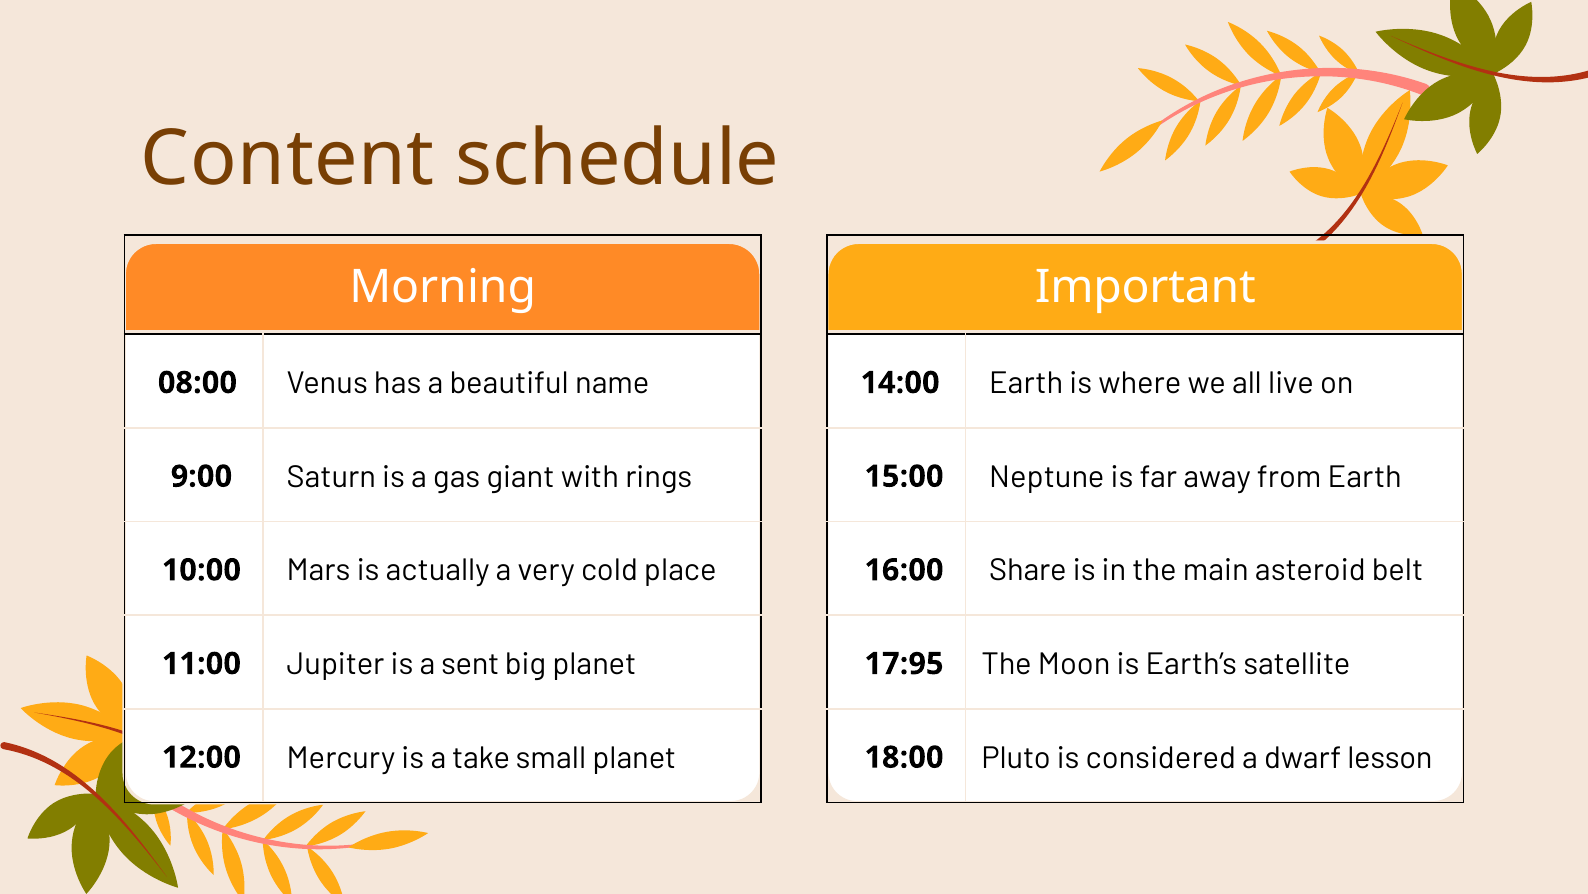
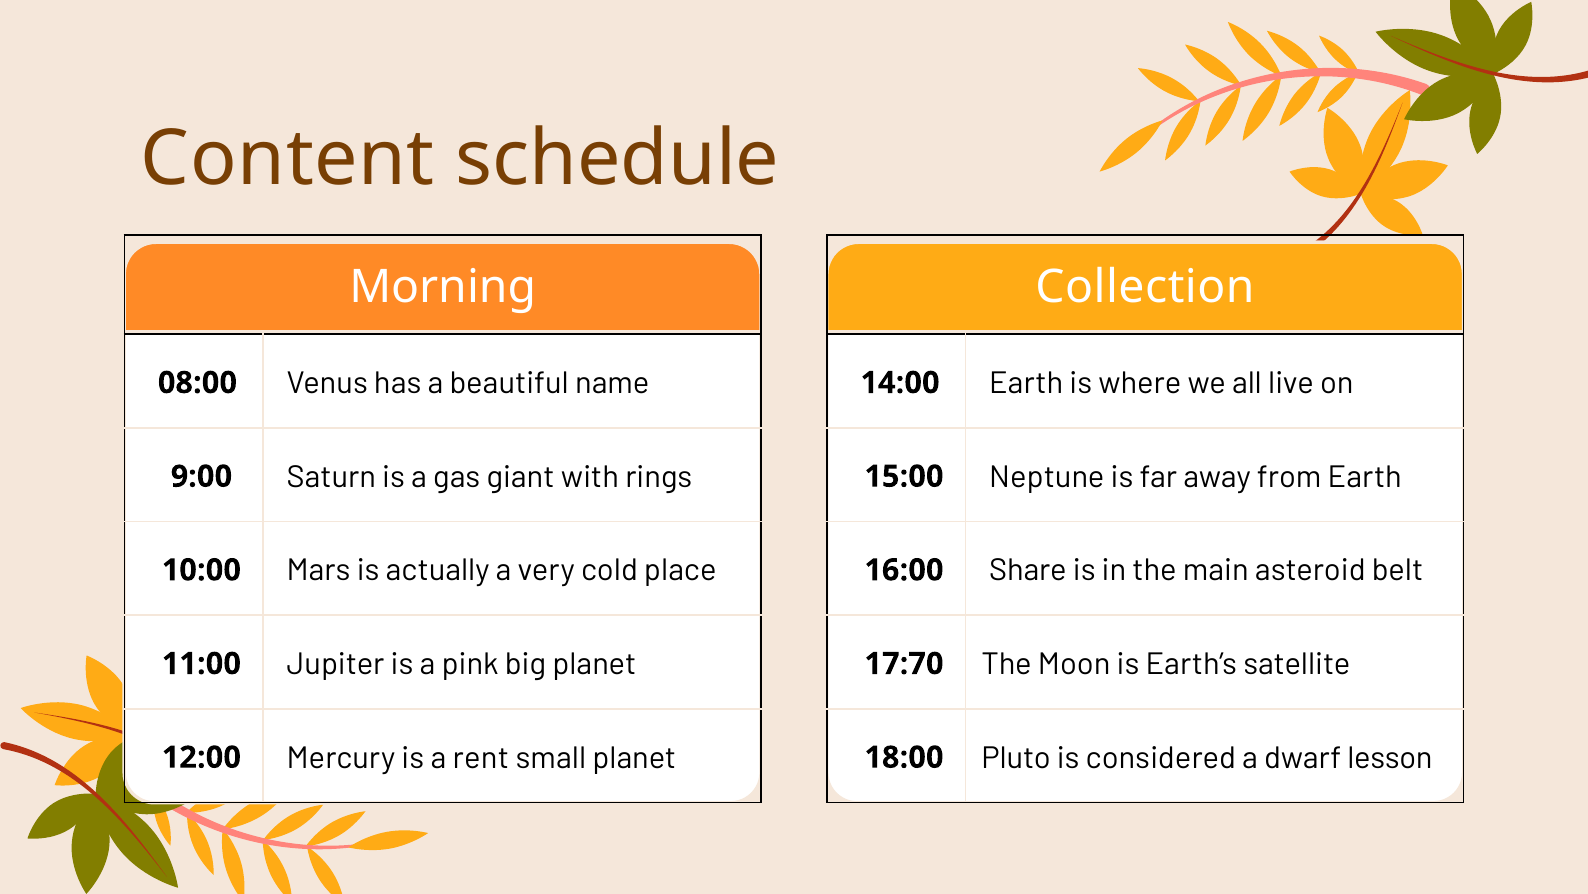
Important: Important -> Collection (1145, 287)
sent: sent -> pink (470, 664)
17:95: 17:95 -> 17:70 (904, 663)
take: take -> rent (481, 757)
